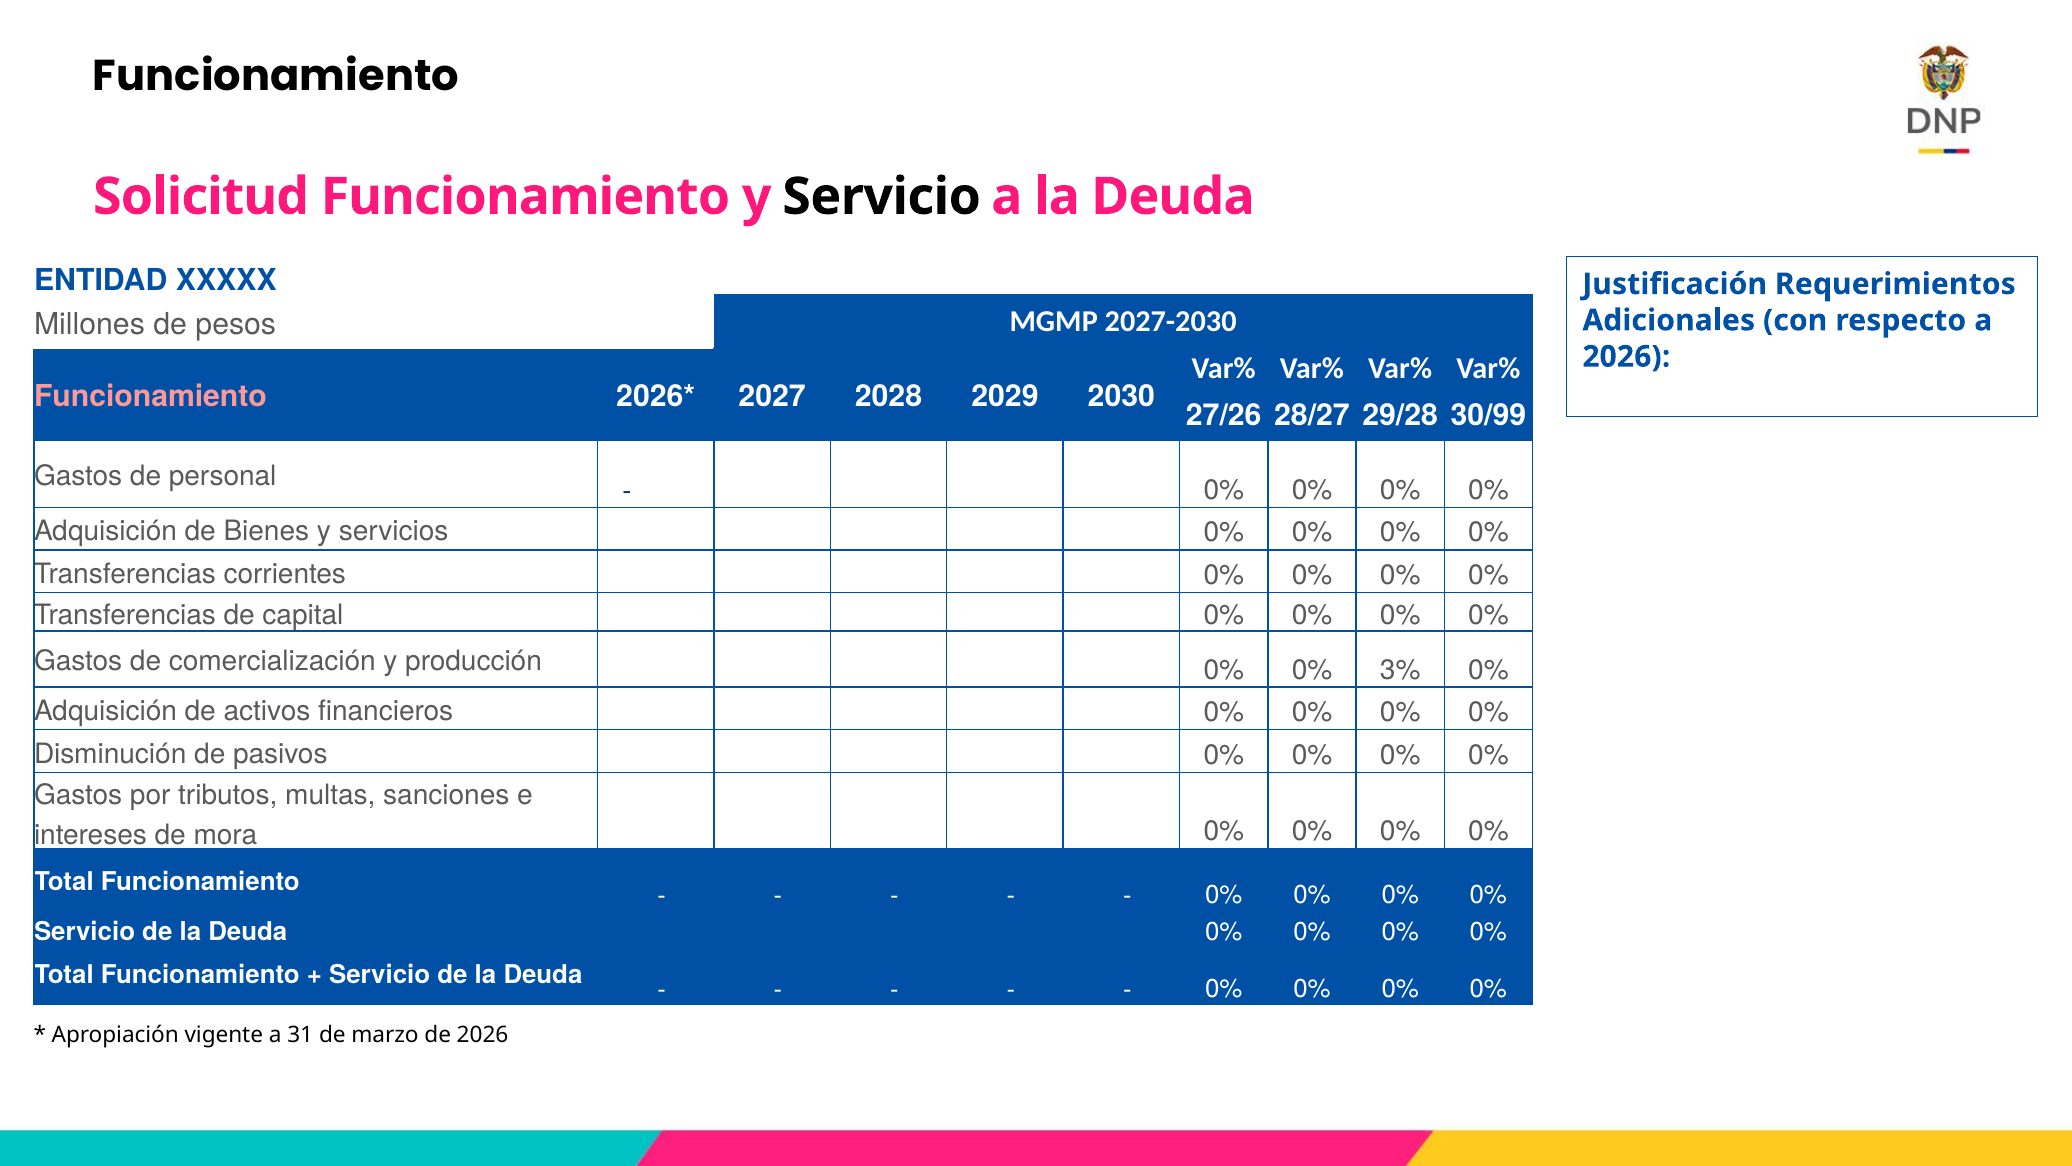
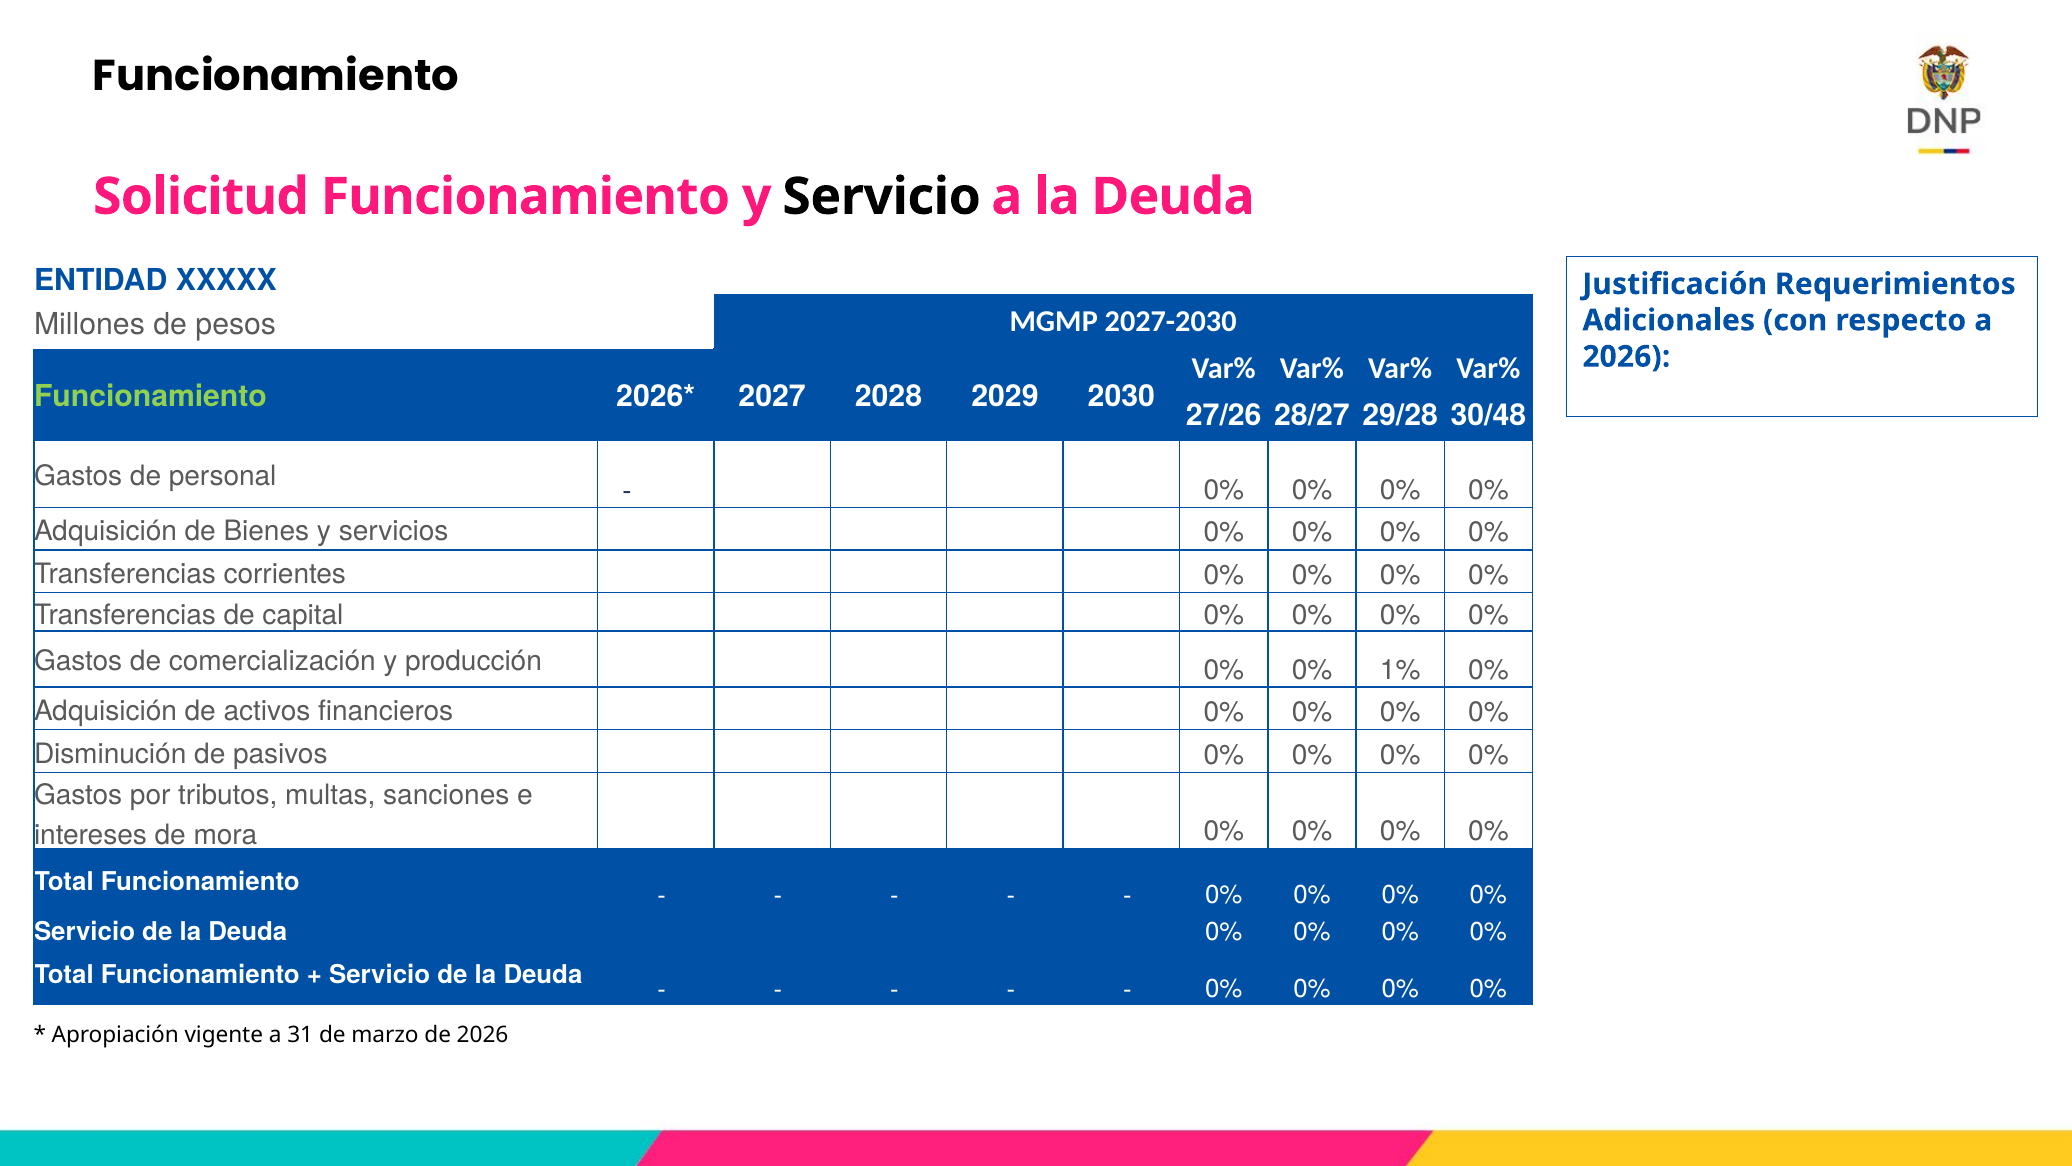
Funcionamiento colour: pink -> light green (150, 397)
30/99: 30/99 -> 30/48 (1488, 416)
3%: 3% -> 1% (1400, 669)
